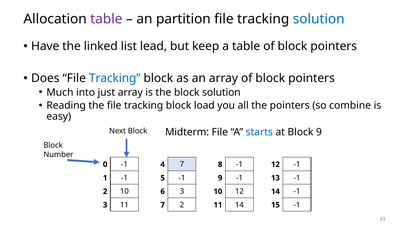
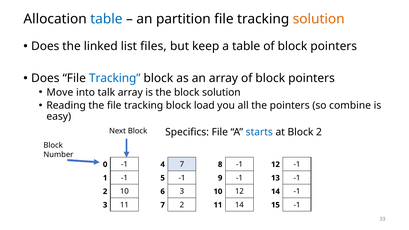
table colour: purple -> blue (106, 19)
solution colour: blue -> orange (319, 19)
Have: Have -> Does (45, 46)
lead: lead -> files (153, 46)
Much: Much -> Move (60, 92)
just: just -> talk (106, 92)
Midterm: Midterm -> Specifics (187, 132)
Block 9: 9 -> 2 (319, 132)
